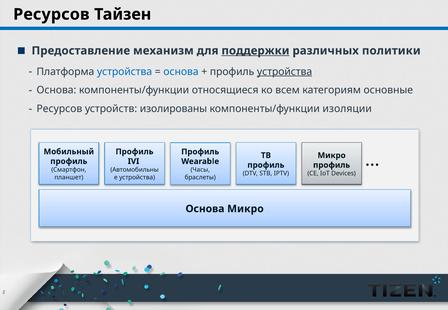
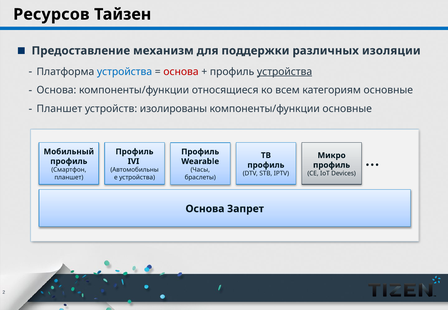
поддержки underline: present -> none (255, 51)
политики: политики -> изоляции (391, 51)
основа colour: blue -> red (181, 72)
Ресурсов: Ресурсов -> Планшет (59, 109)
компоненты/функции изоляции: изоляции -> основные (347, 109)
Основа Микро: Микро -> Запрет (246, 209)
